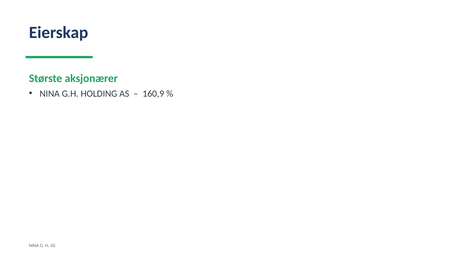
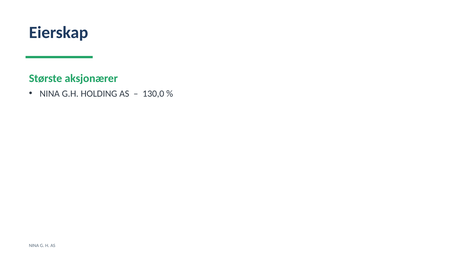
160,9: 160,9 -> 130,0 (153, 94)
